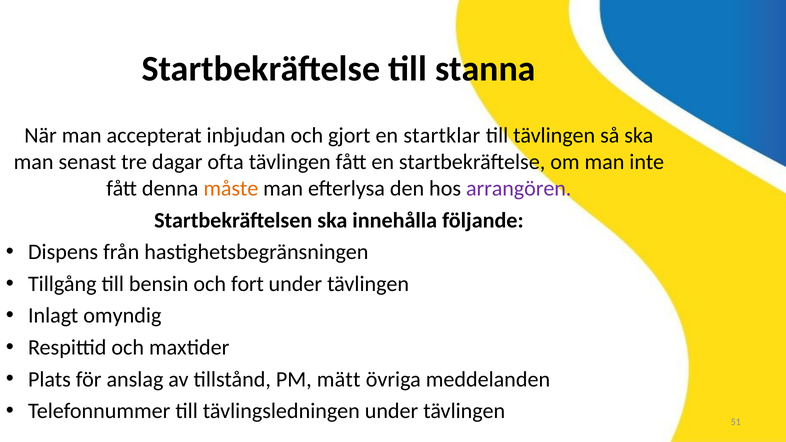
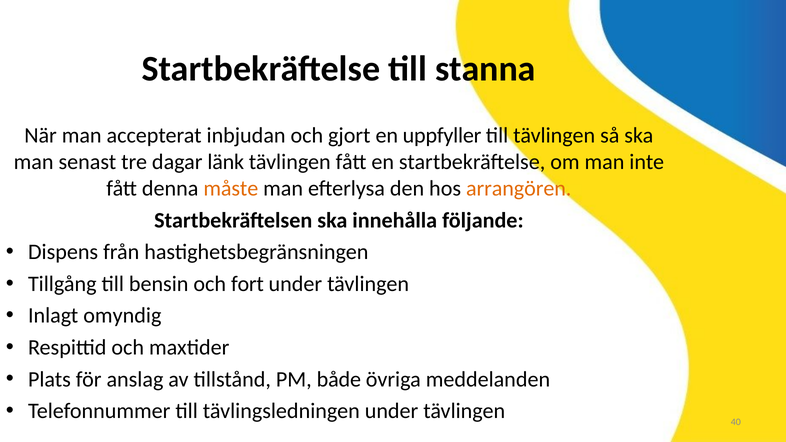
startklar: startklar -> uppfyller (442, 135)
ofta: ofta -> länk (226, 162)
arrangören colour: purple -> orange (519, 189)
mätt: mätt -> både (339, 379)
51: 51 -> 40 (736, 422)
